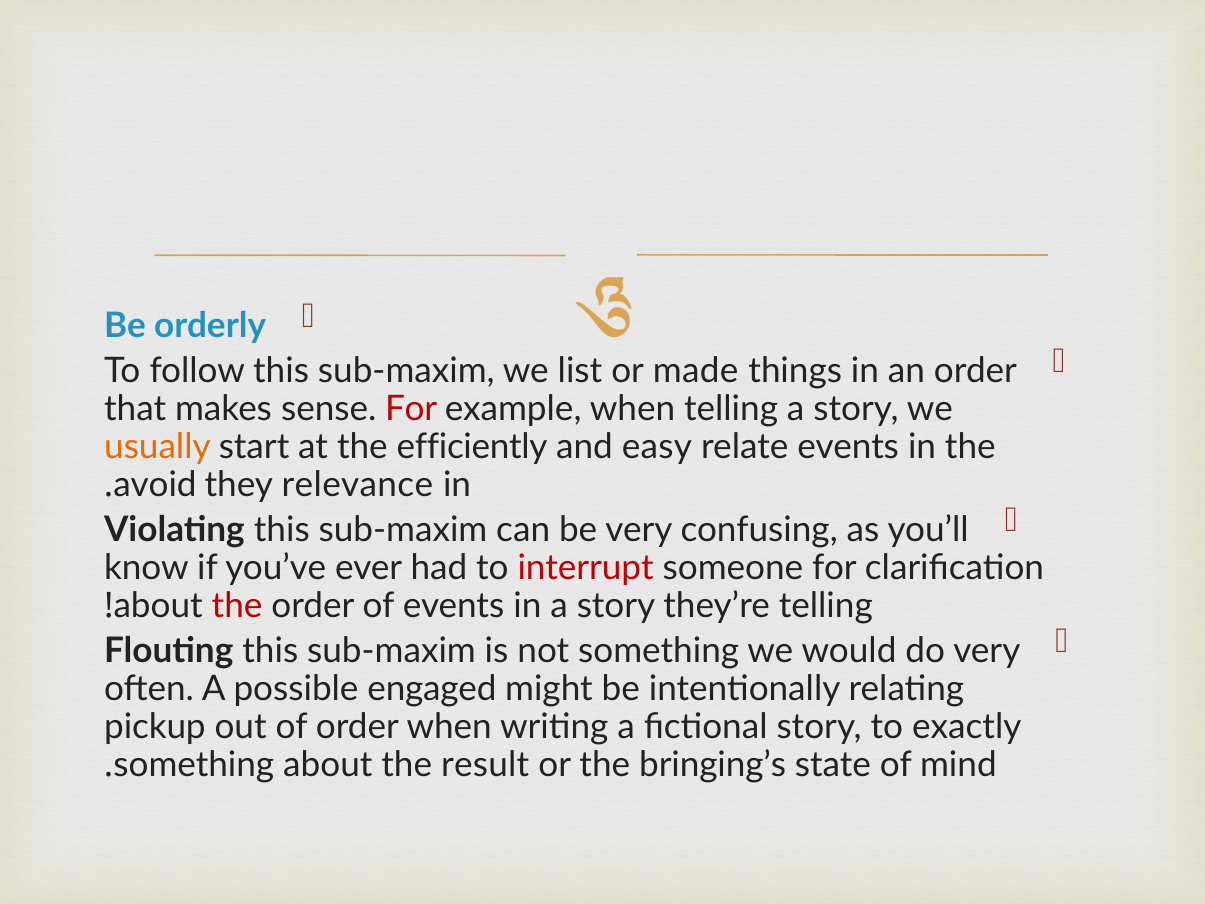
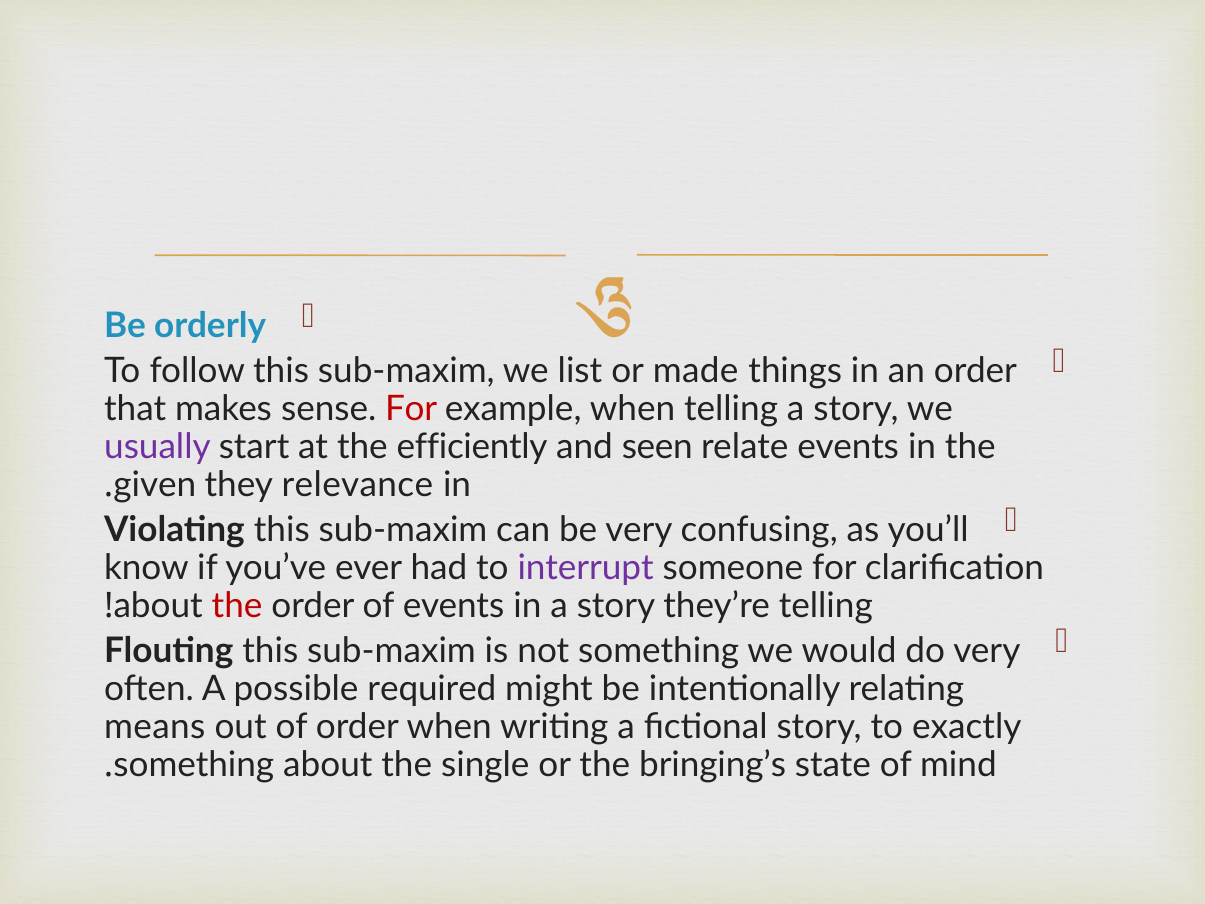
usually colour: orange -> purple (157, 447)
easy: easy -> seen (657, 447)
avoid: avoid -> given (155, 485)
interrupt colour: red -> purple (586, 568)
engaged: engaged -> required (432, 689)
pickup: pickup -> means (155, 727)
result: result -> single (485, 765)
